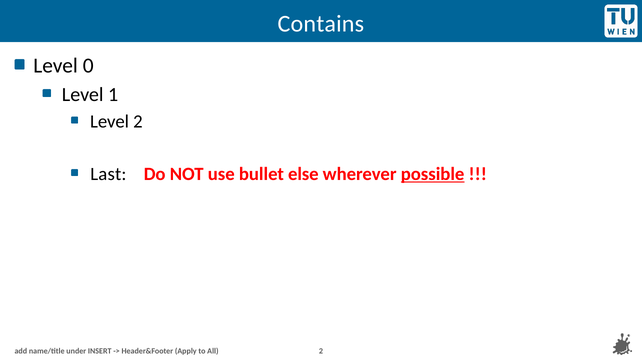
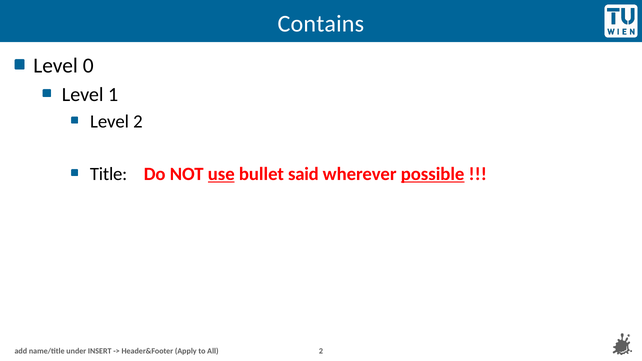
Last: Last -> Title (109, 174)
use underline: none -> present (221, 174)
else: else -> said (303, 174)
